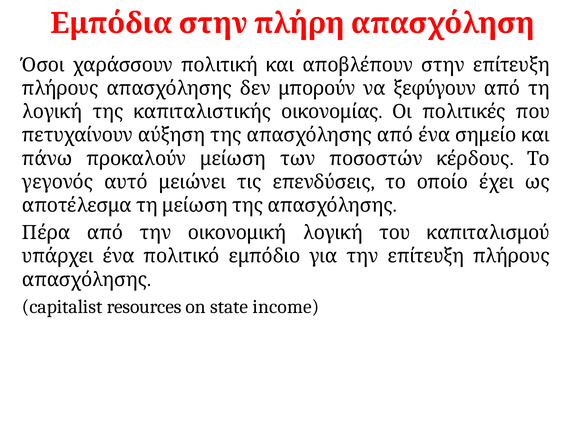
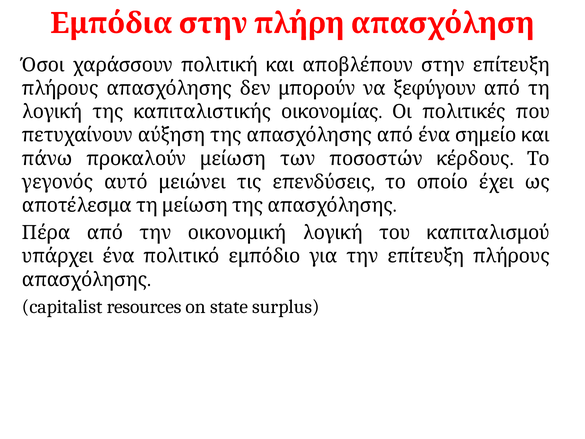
income: income -> surplus (286, 307)
